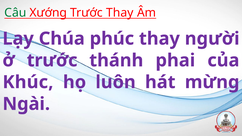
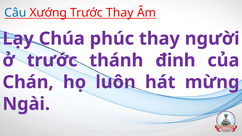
Câu colour: green -> blue (15, 13)
phai: phai -> đinh (175, 60)
Khúc: Khúc -> Chán (28, 82)
